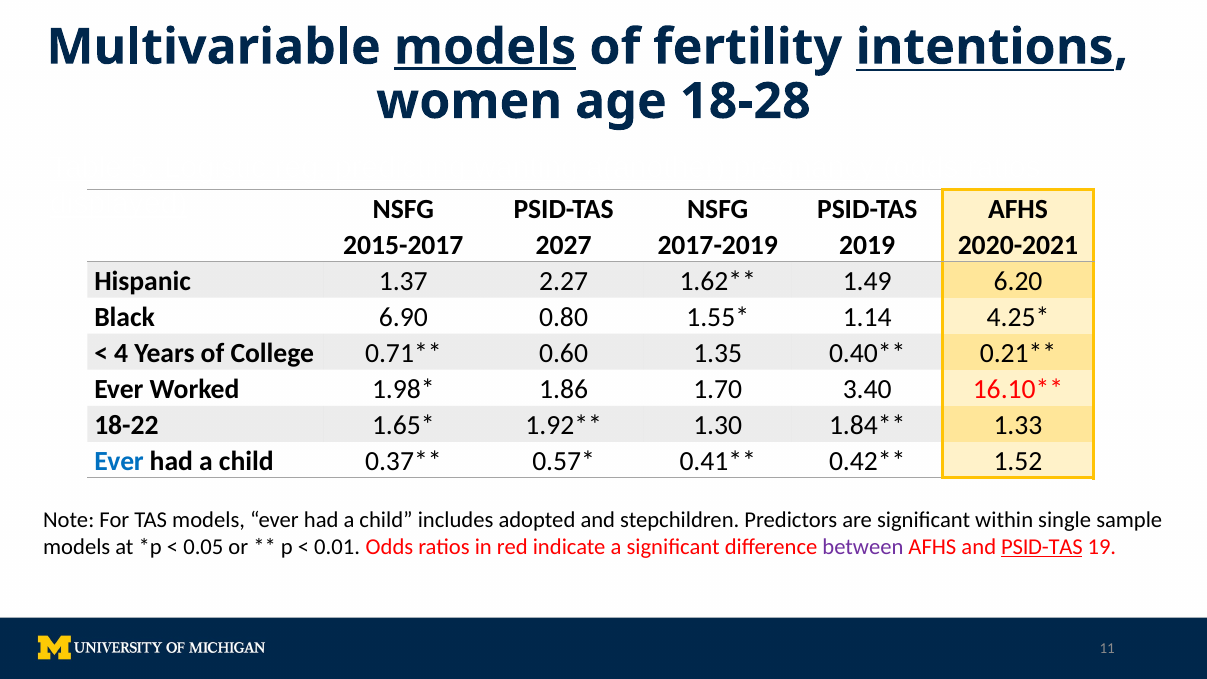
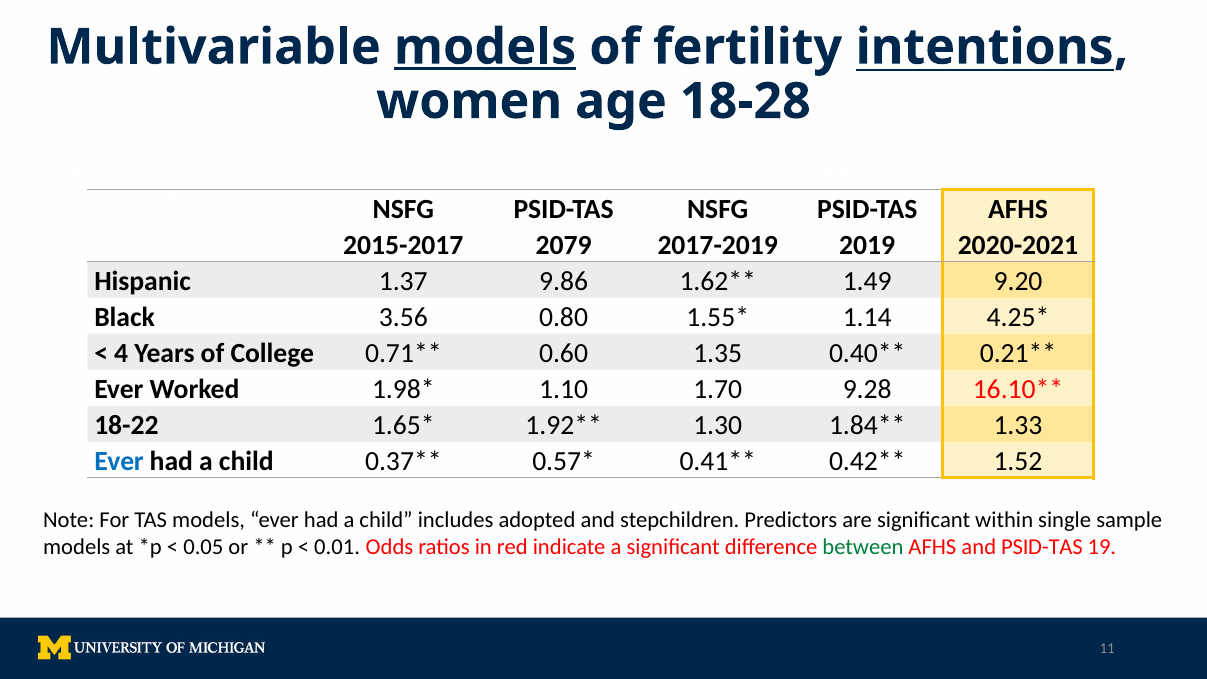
2027: 2027 -> 2079 (564, 245)
2.27: 2.27 -> 9.86 (564, 281)
6.20: 6.20 -> 9.20 (1018, 281)
6.90: 6.90 -> 3.56 (403, 317)
1.86: 1.86 -> 1.10 (564, 389)
3.40: 3.40 -> 9.28 (867, 389)
between colour: purple -> green (863, 547)
PSID-TAS underline: present -> none (1042, 547)
